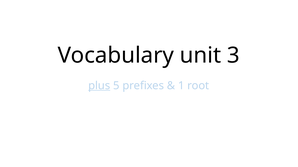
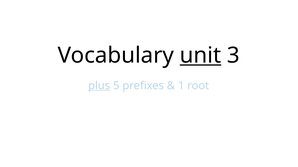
unit underline: none -> present (200, 56)
